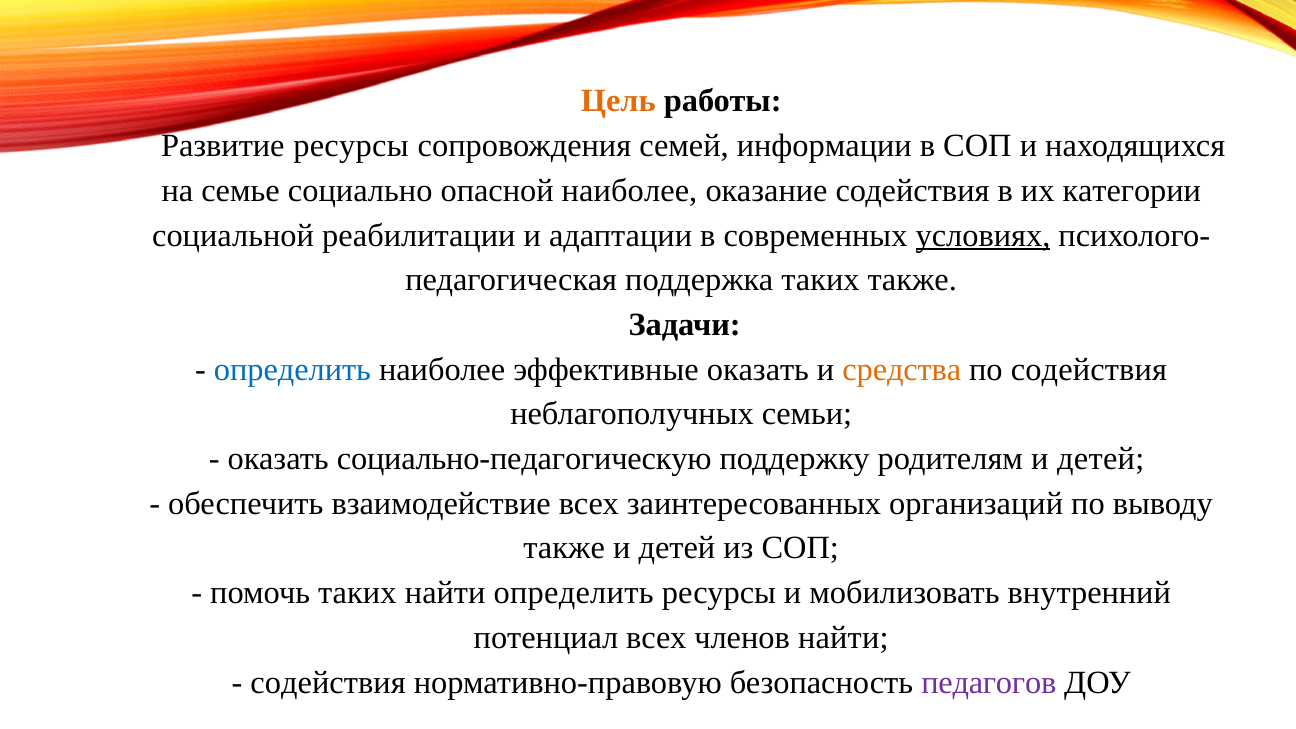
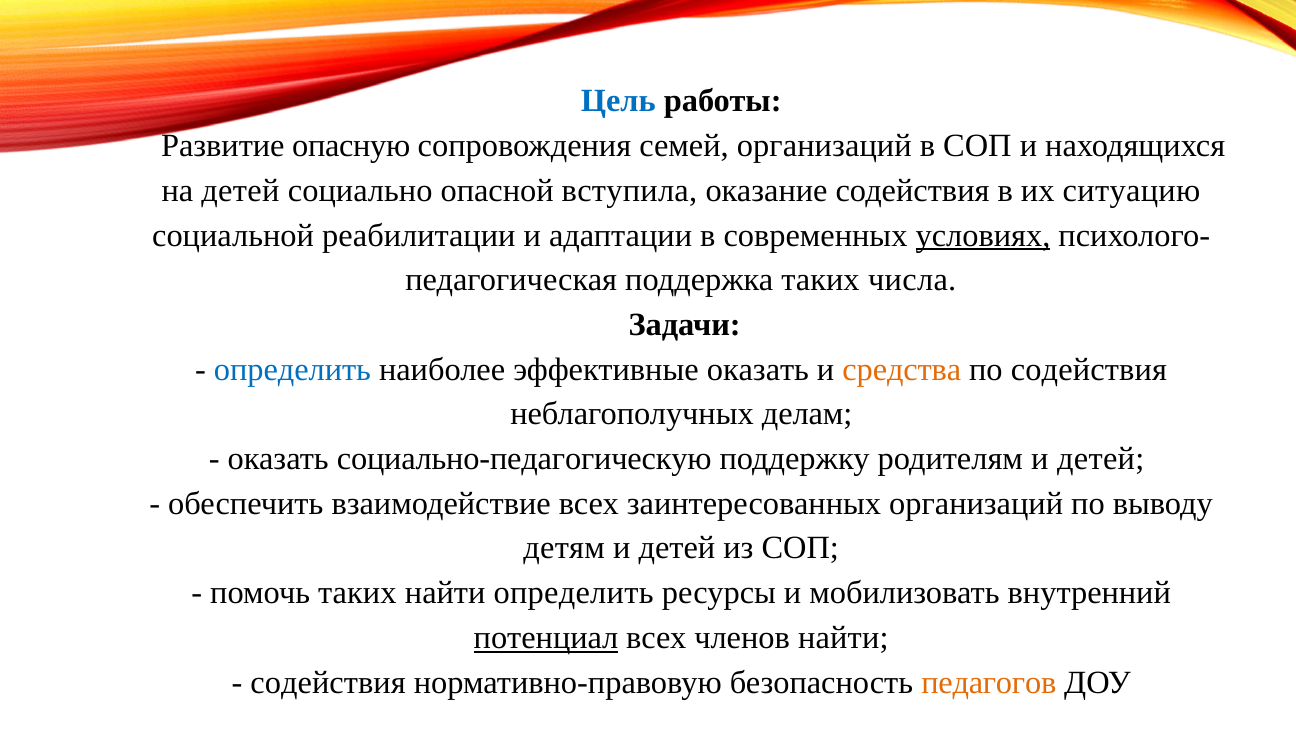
Цель colour: orange -> blue (618, 101)
Развитие ресурсы: ресурсы -> опасную (351, 146)
семей информации: информации -> организаций (824, 146)
на семье: семье -> детей (240, 191)
опасной наиболее: наиболее -> вступила (629, 191)
категории: категории -> ситуацию (1132, 191)
таких также: также -> числа (912, 280)
семьи: семьи -> делам (807, 414)
также: также -> детям (564, 548)
потенциал underline: none -> present (546, 638)
педагогов colour: purple -> orange (989, 682)
